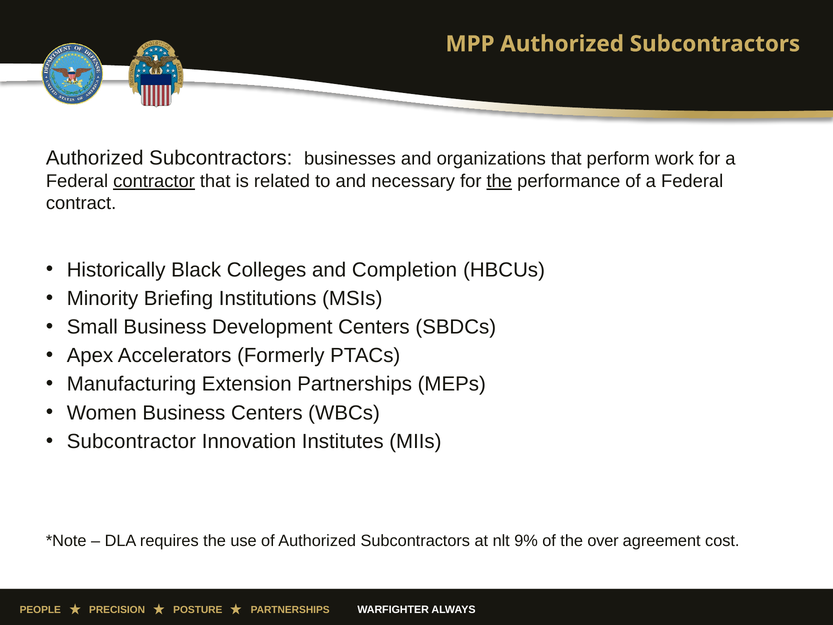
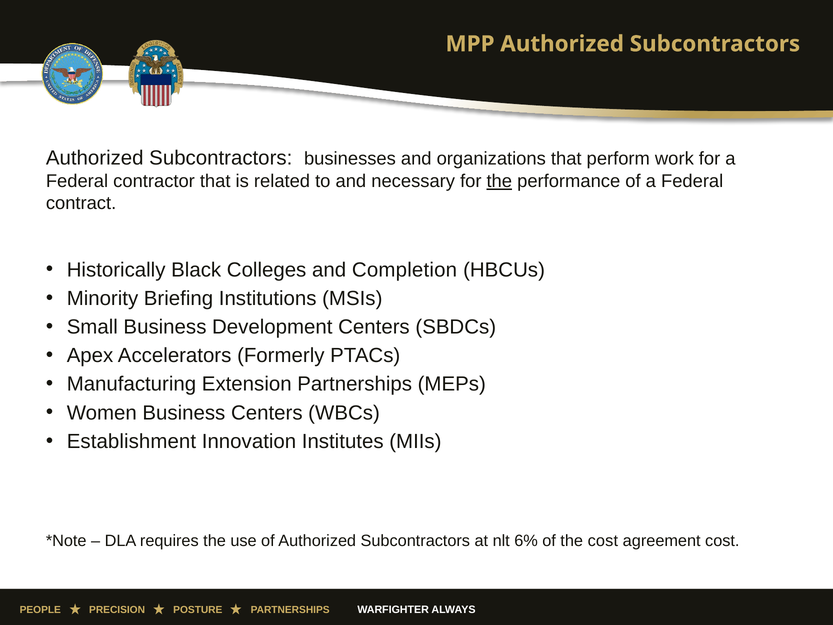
contractor underline: present -> none (154, 181)
Subcontractor: Subcontractor -> Establishment (131, 441)
9%: 9% -> 6% (526, 541)
over: over -> cost (603, 541)
